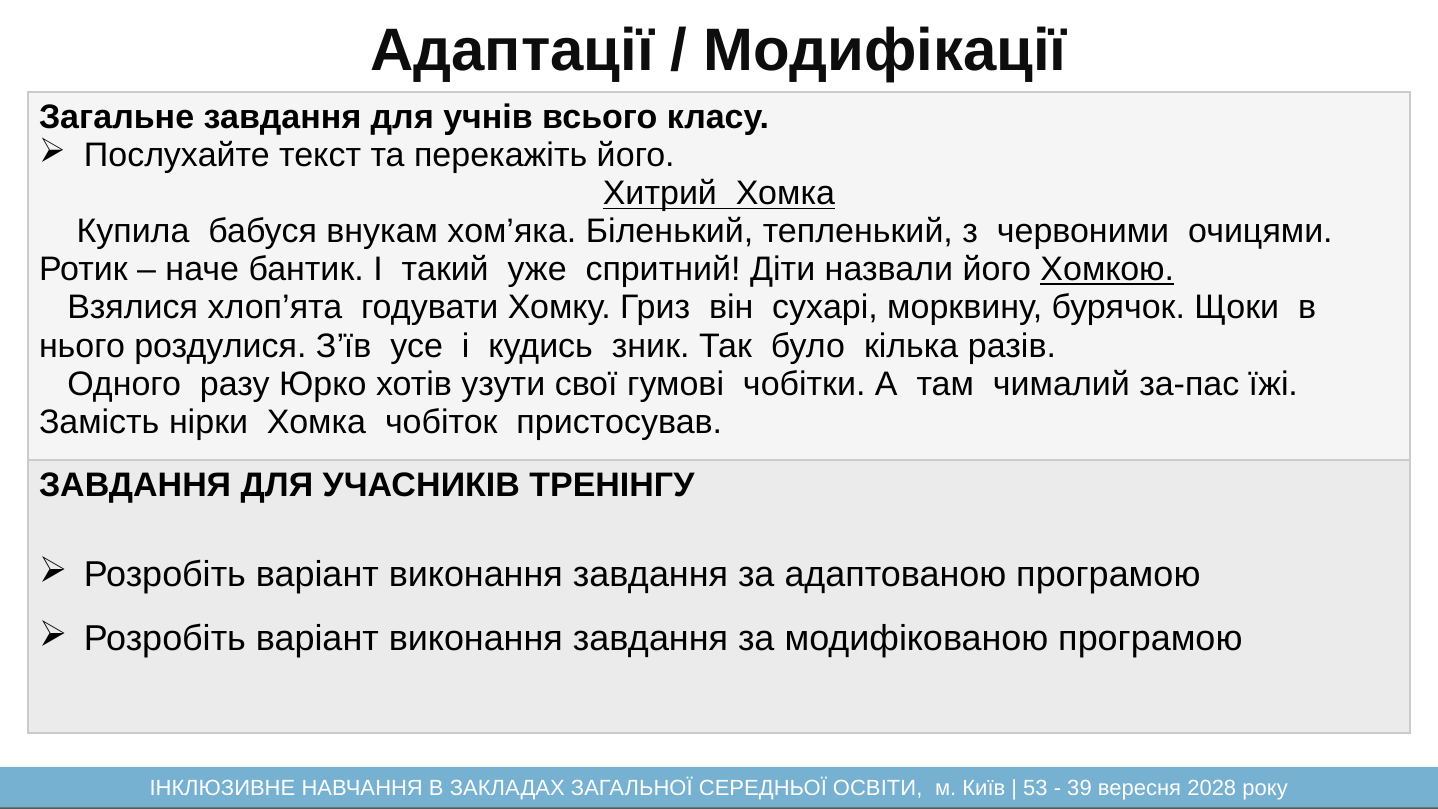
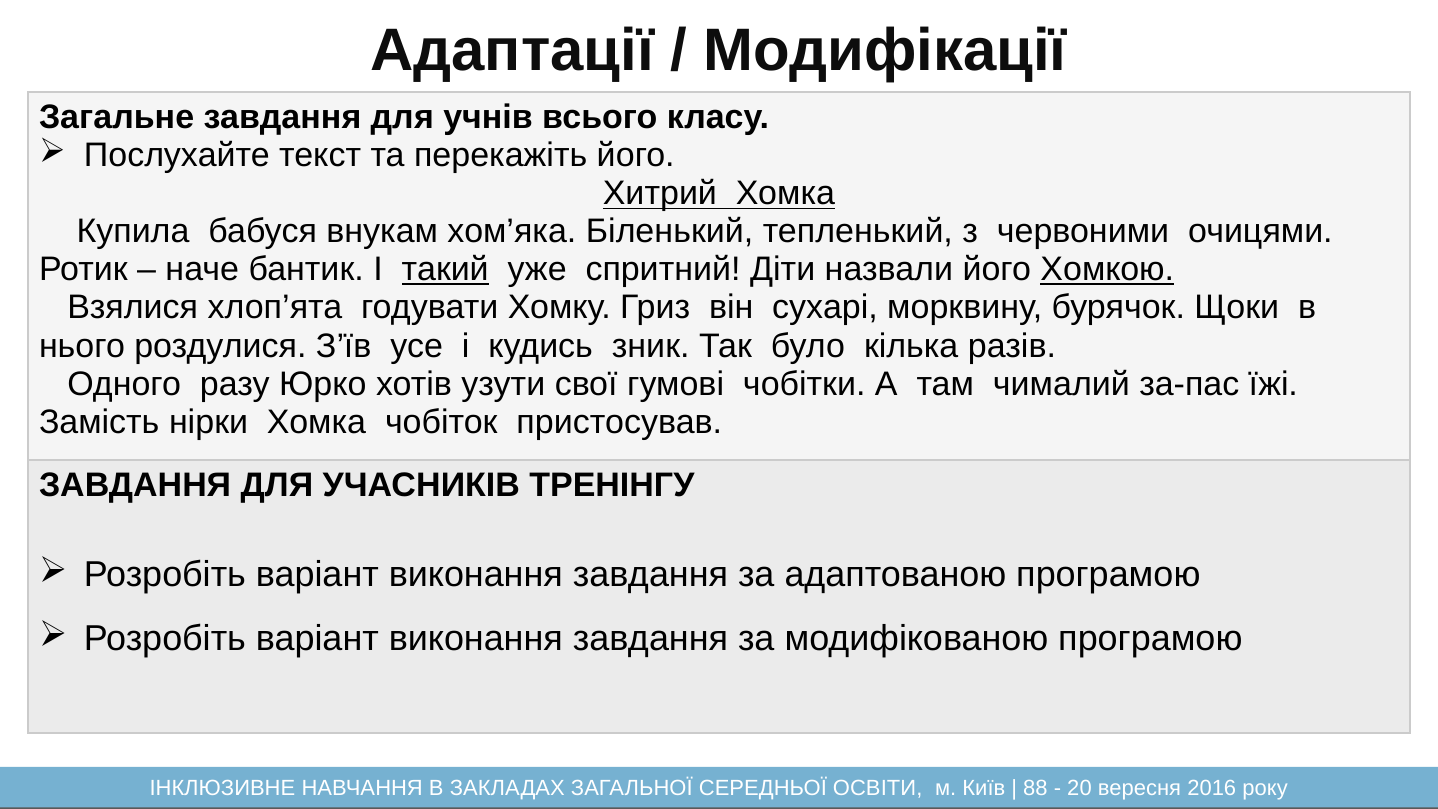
такий underline: none -> present (445, 270)
53: 53 -> 88 (1035, 789)
39: 39 -> 20 (1079, 789)
2028: 2028 -> 2016 (1212, 789)
